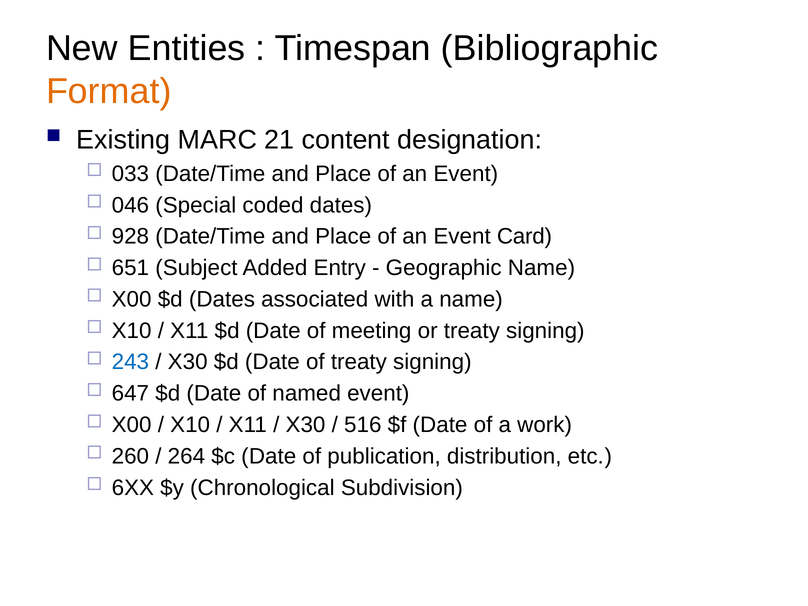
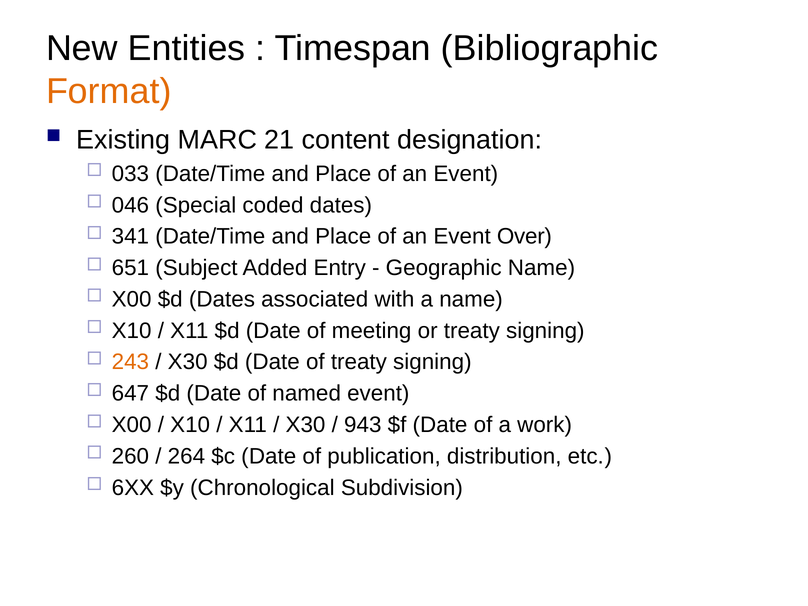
928: 928 -> 341 (130, 237)
Card: Card -> Over (524, 237)
243 colour: blue -> orange (130, 362)
516: 516 -> 943 (363, 425)
